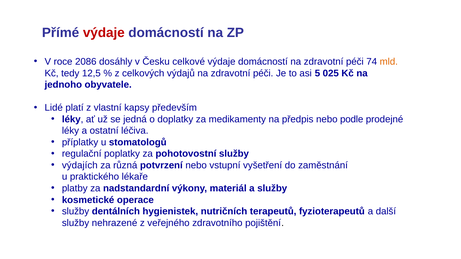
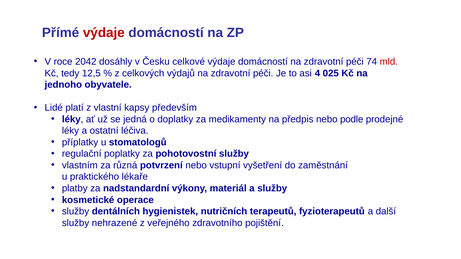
2086: 2086 -> 2042 (86, 62)
mld colour: orange -> red (389, 62)
5: 5 -> 4 (317, 73)
výdajích: výdajích -> vlastním (80, 166)
